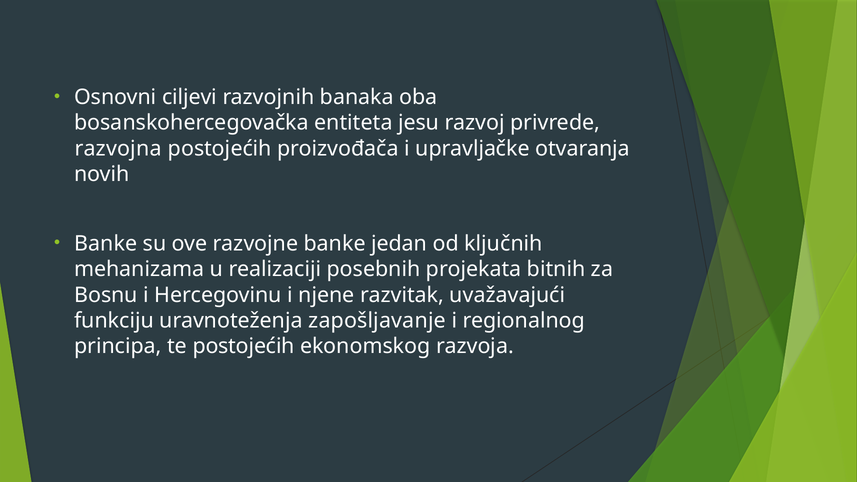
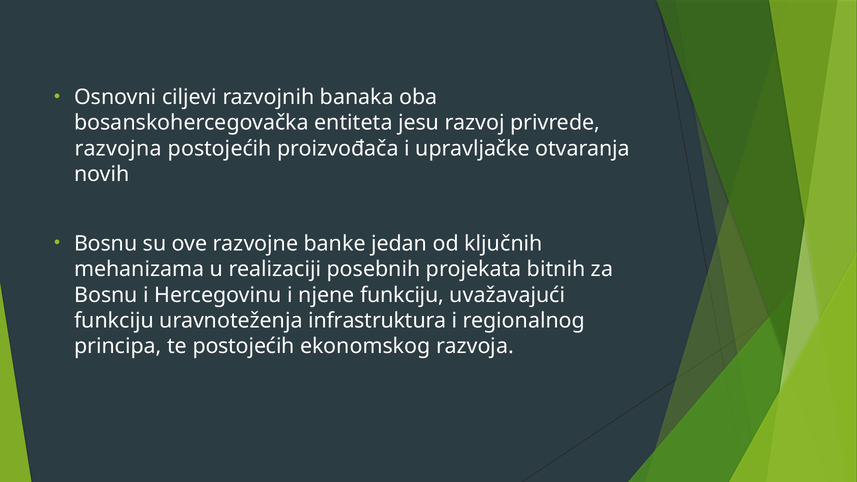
Banke: Banke -> Bosnu (106, 244)
njene razvitak: razvitak -> funkciju (402, 295)
zapošljavanje: zapošljavanje -> infrastruktura (377, 321)
